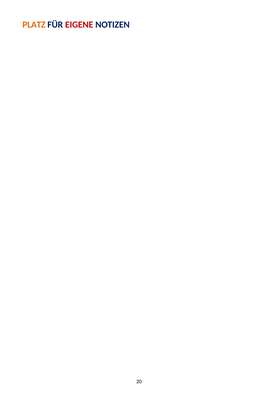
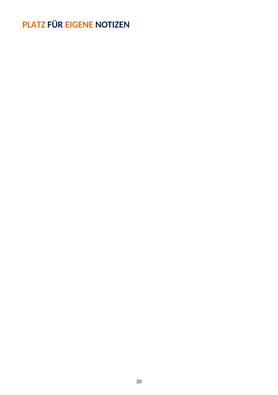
EIGENE colour: red -> orange (79, 25)
